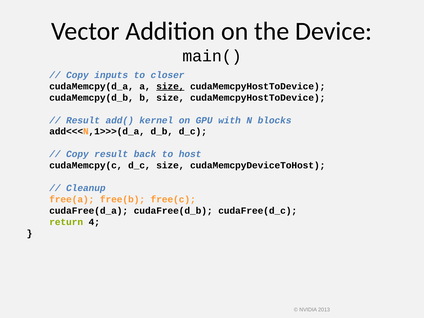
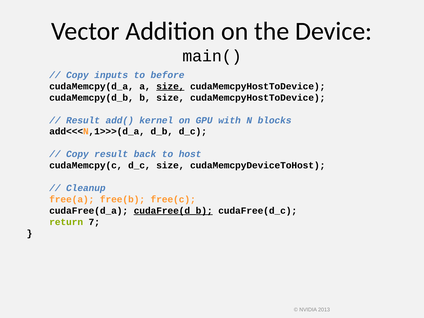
closer: closer -> before (168, 75)
cudaFree(d_b underline: none -> present (173, 211)
4: 4 -> 7 (94, 222)
